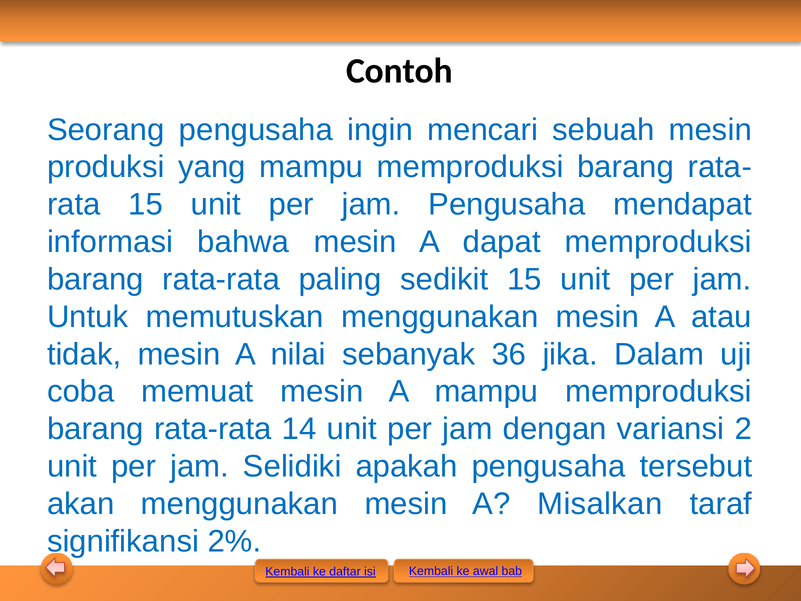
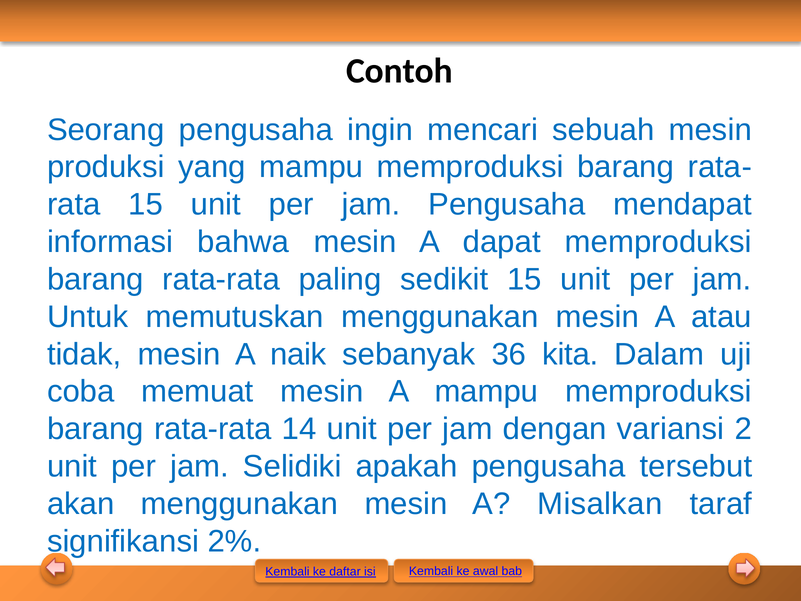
nilai: nilai -> naik (298, 354)
jika: jika -> kita (570, 354)
